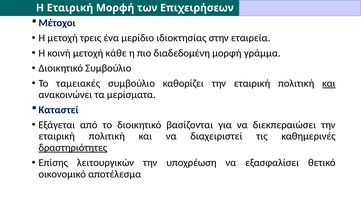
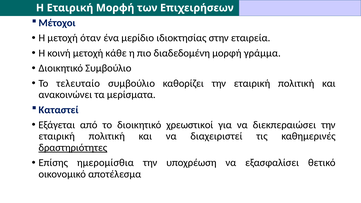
τρεις: τρεις -> όταν (91, 38)
ταμειακές: ταμειακές -> τελευταίο (78, 83)
και underline: present -> none (329, 83)
βασίζονται: βασίζονται -> χρεωστικοί (190, 125)
λειτουργικών: λειτουργικών -> ημερομίσθια (105, 163)
